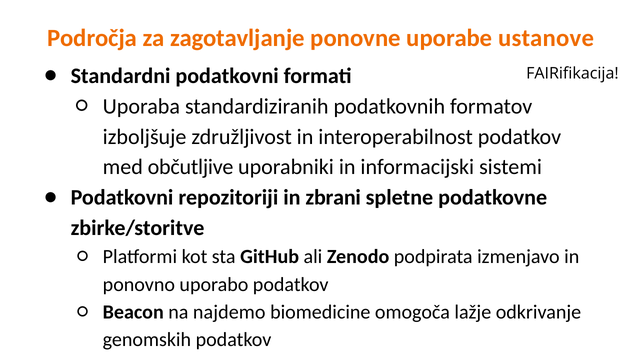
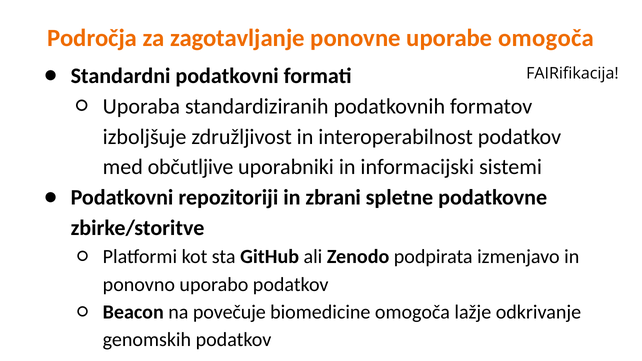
uporabe ustanove: ustanove -> omogoča (546, 38)
najdemo: najdemo -> povečuje (229, 312)
